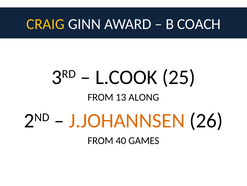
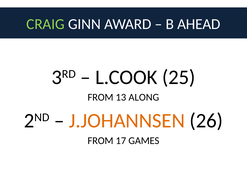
CRAIG colour: yellow -> light green (45, 24)
COACH: COACH -> AHEAD (199, 24)
40: 40 -> 17 (121, 140)
